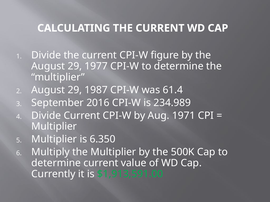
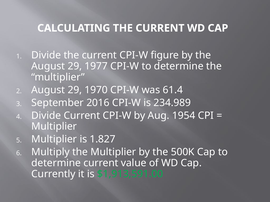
1987: 1987 -> 1970 (96, 90)
1971: 1971 -> 1954 (184, 116)
6.350: 6.350 -> 1.827 (103, 140)
